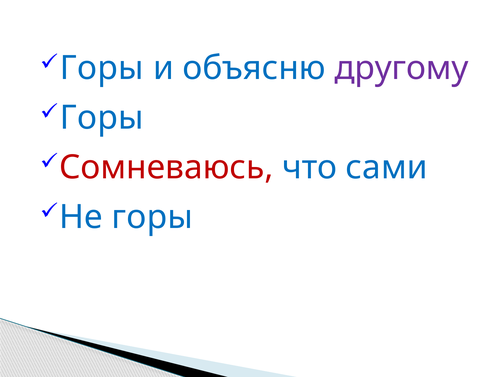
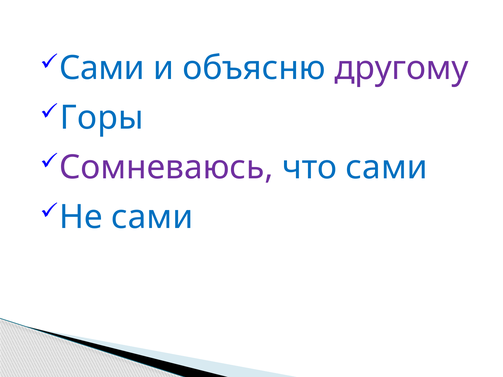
Горы: Горы -> Сами (102, 68)
Сомневаюсь colour: red -> purple (166, 168)
Не горы: горы -> сами (152, 217)
